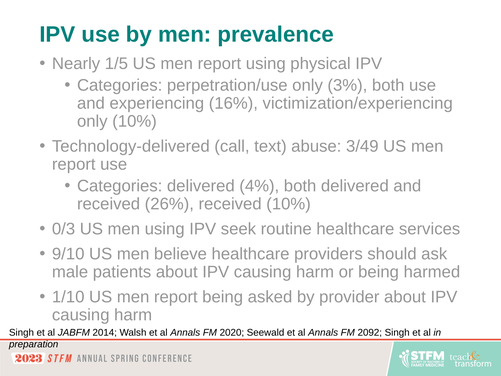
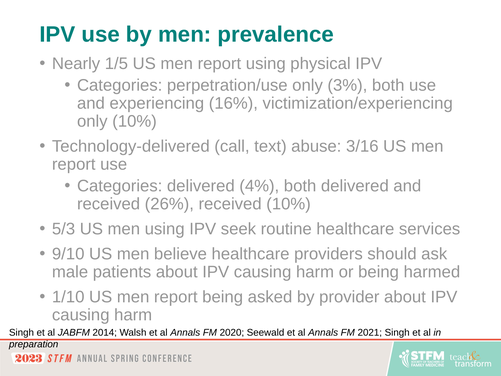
3/49: 3/49 -> 3/16 (362, 146)
0/3: 0/3 -> 5/3 (64, 229)
2092: 2092 -> 2021 (370, 332)
